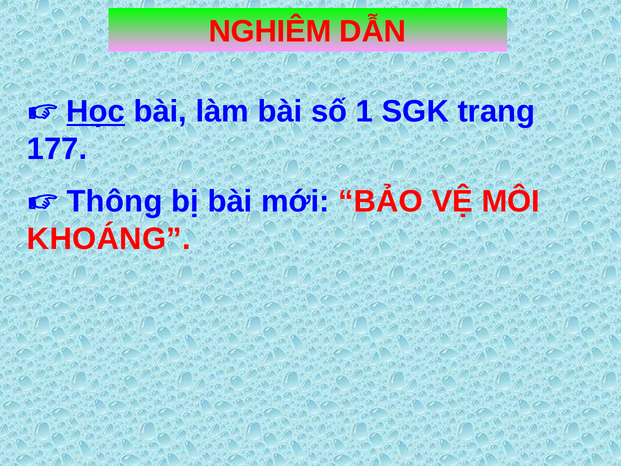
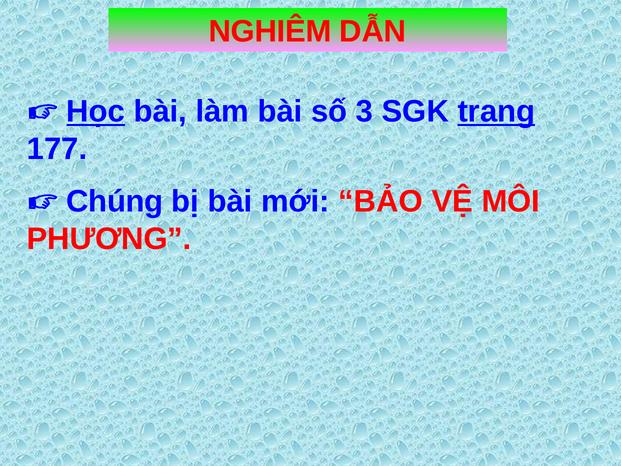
1: 1 -> 3 (364, 112)
trang underline: none -> present (496, 112)
Thông: Thông -> Chúng (115, 202)
KHOÁNG: KHOÁNG -> PHƯƠNG (109, 239)
